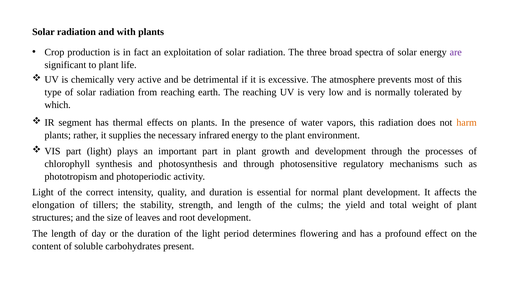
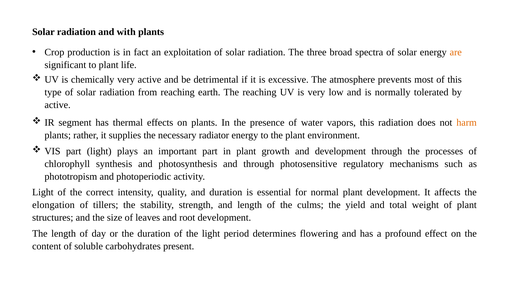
are colour: purple -> orange (456, 52)
which: which -> active (58, 105)
infrared: infrared -> radiator (214, 135)
